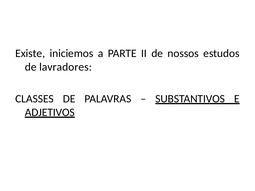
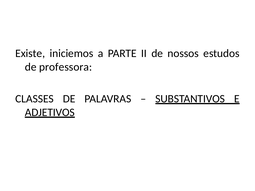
lavradores: lavradores -> professora (66, 67)
